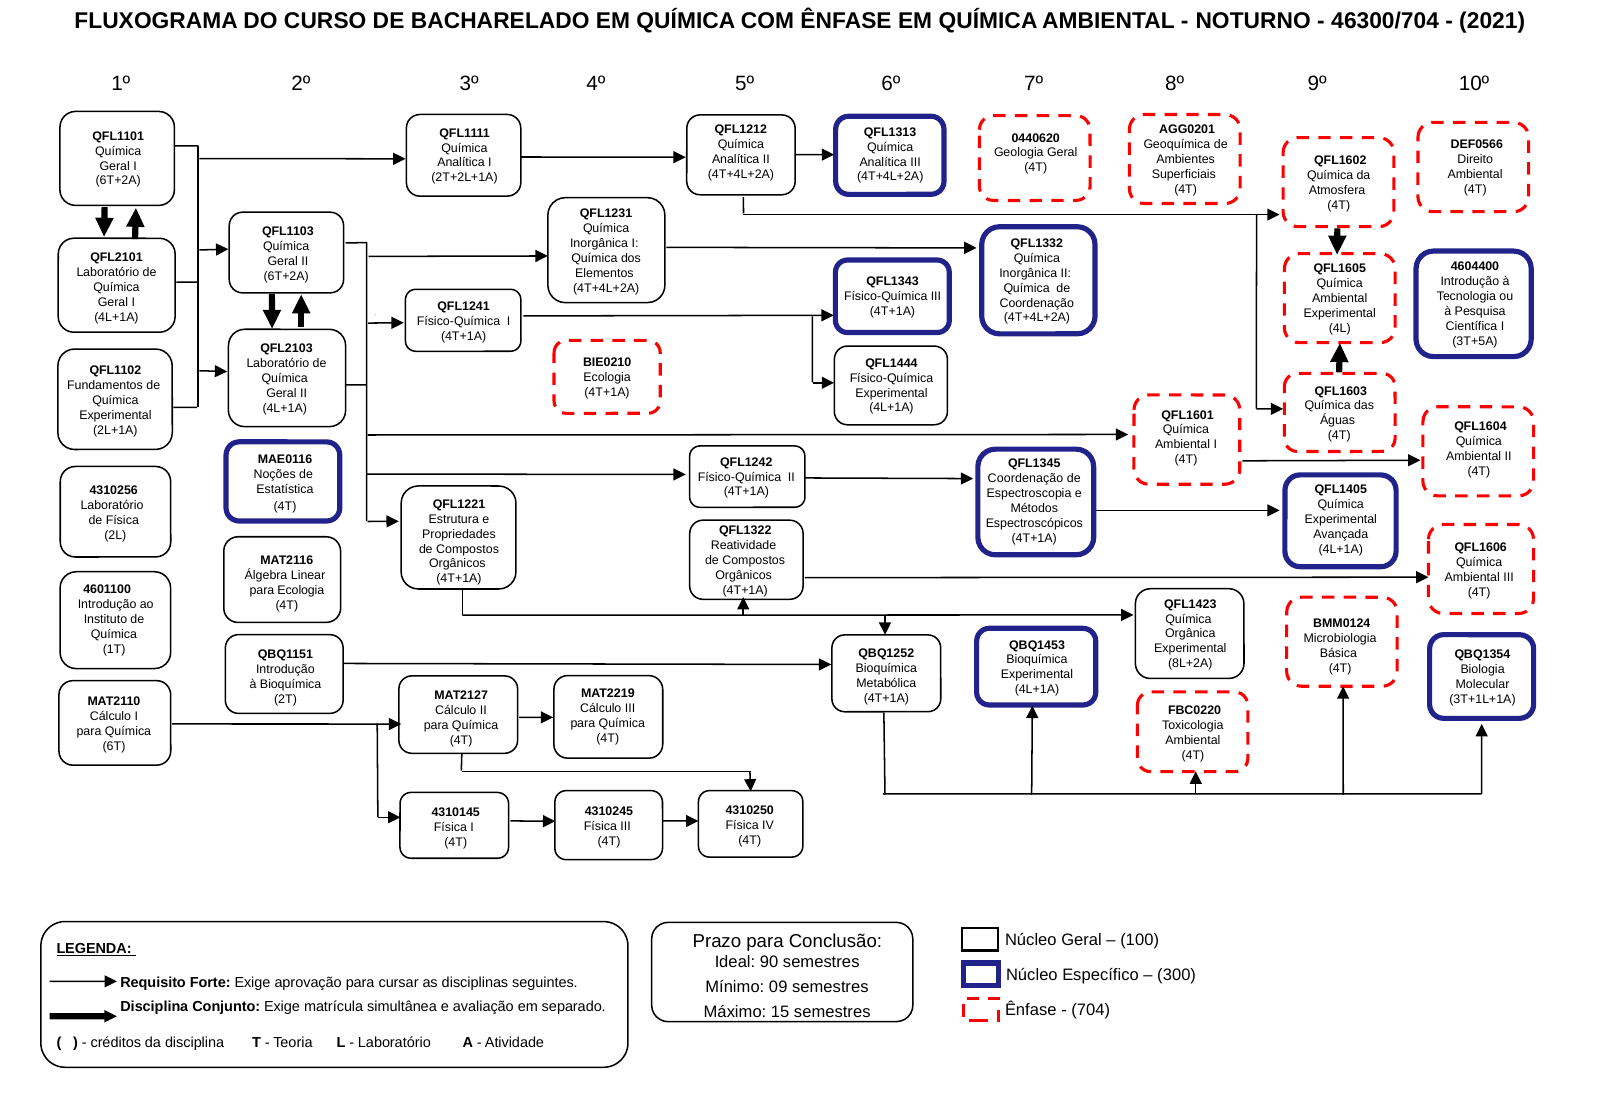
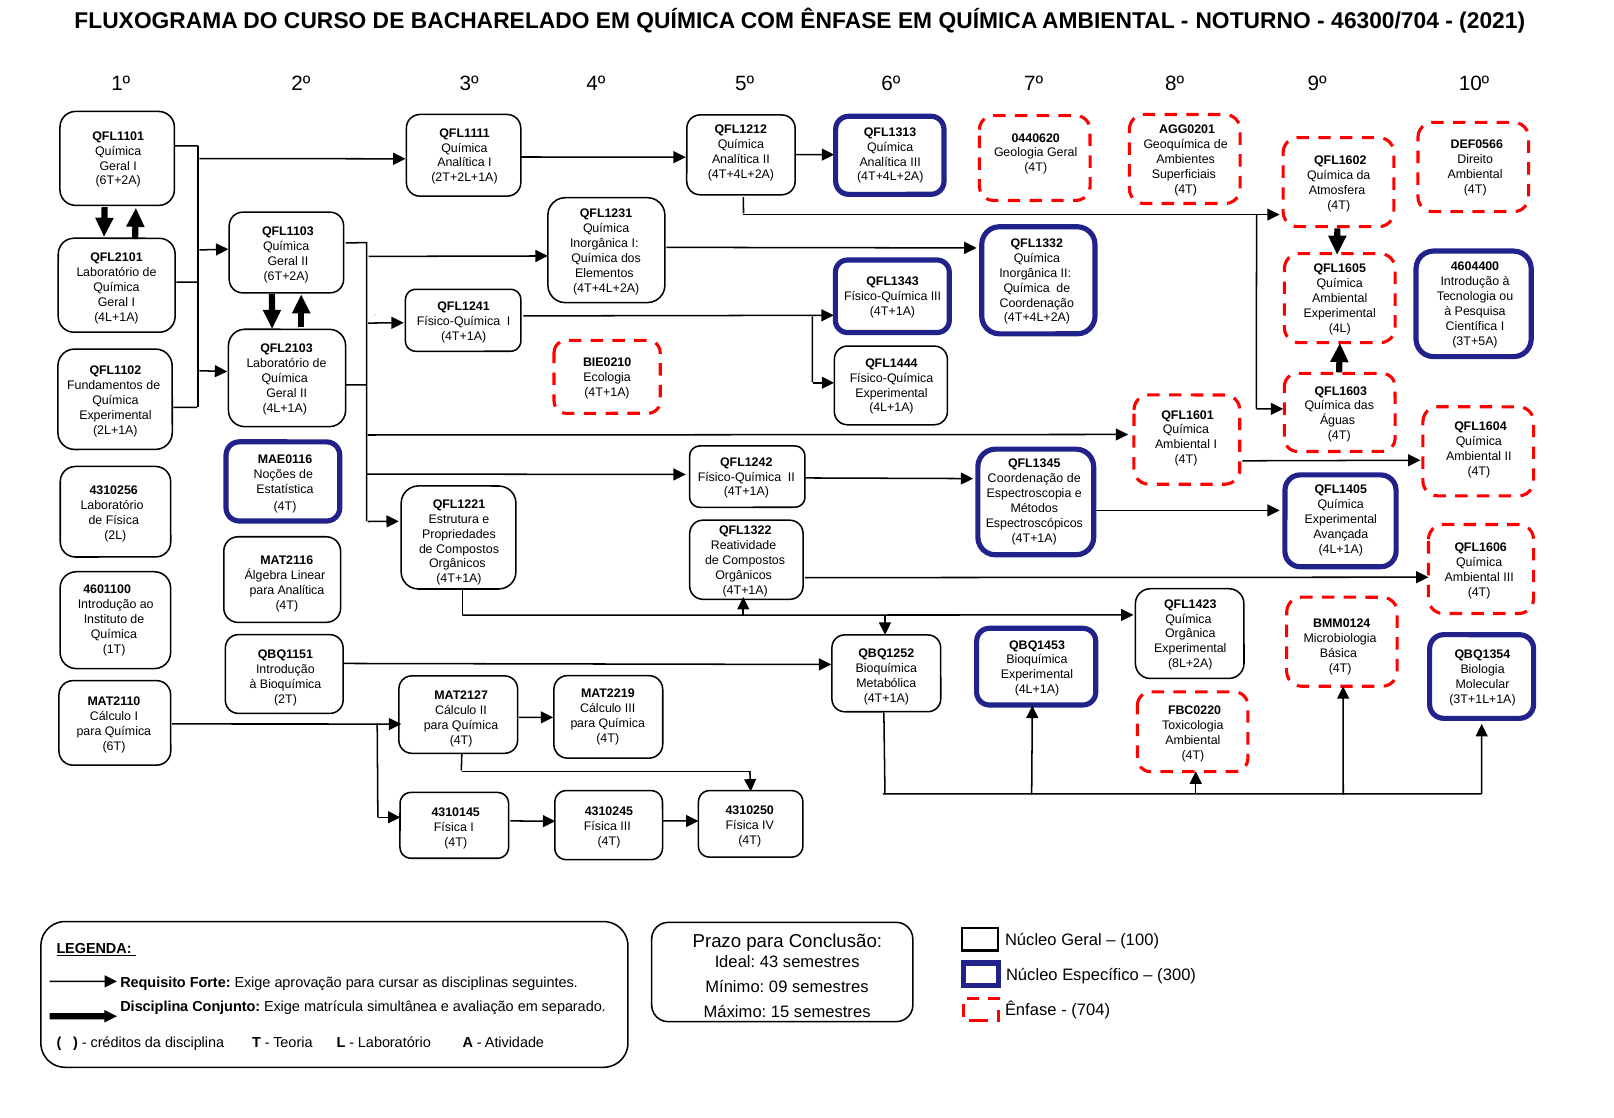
para Ecologia: Ecologia -> Analítica (301, 590)
90: 90 -> 43 (769, 962)
